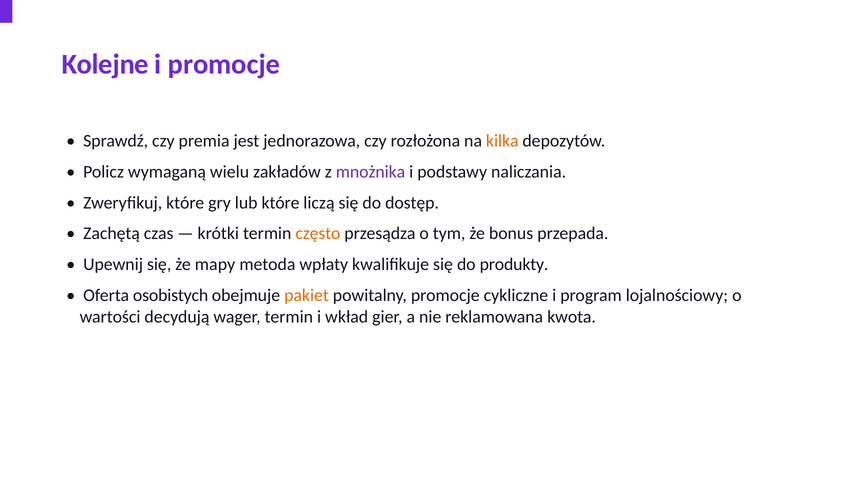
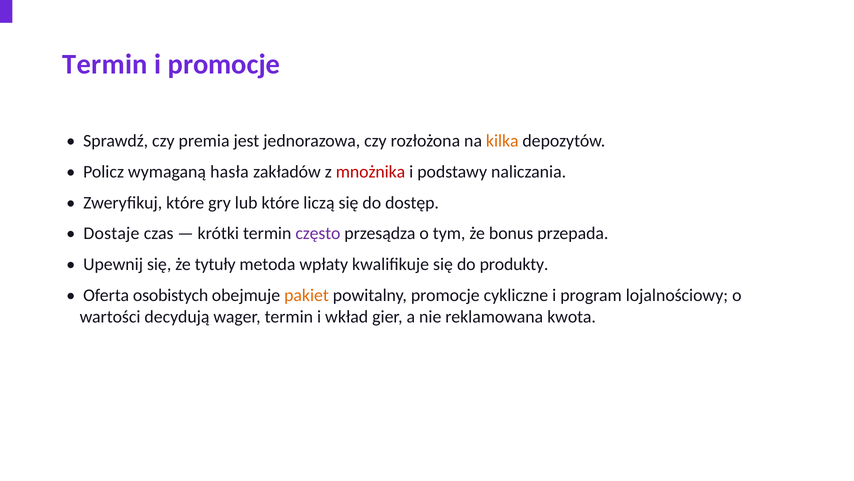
Kolejne: Kolejne -> Termin (105, 64)
wielu: wielu -> hasła (229, 172)
mnożnika colour: purple -> red (371, 172)
Zachętą: Zachętą -> Dostaje (111, 233)
często colour: orange -> purple (318, 233)
mapy: mapy -> tytuły (215, 264)
